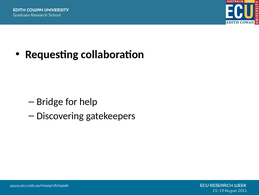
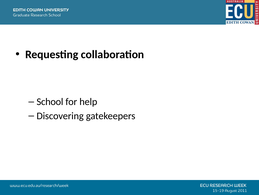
Bridge: Bridge -> School (50, 101)
